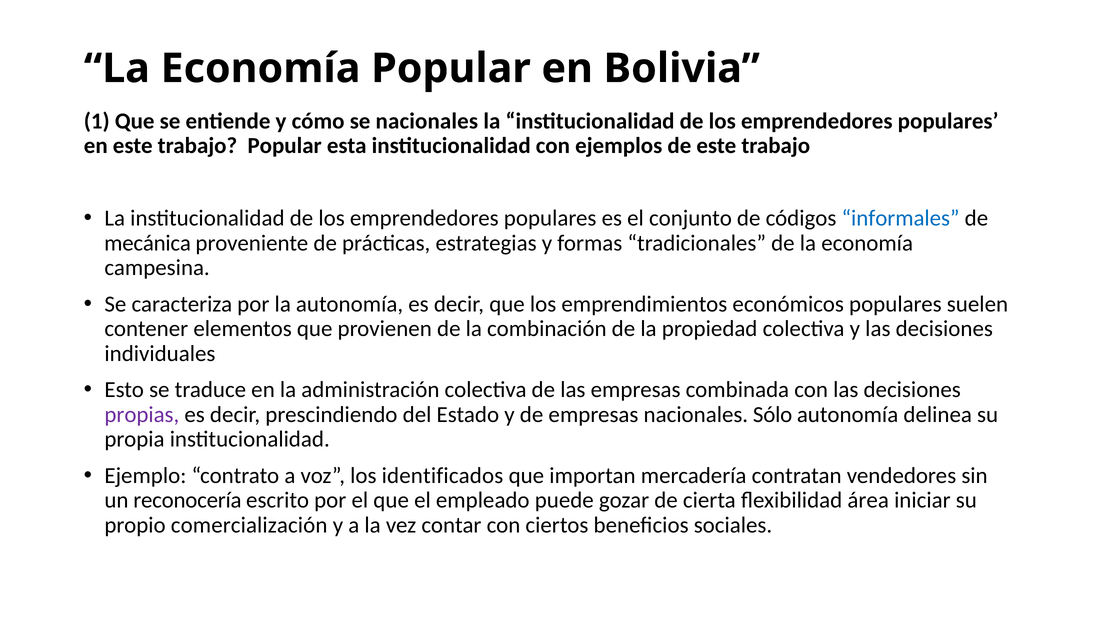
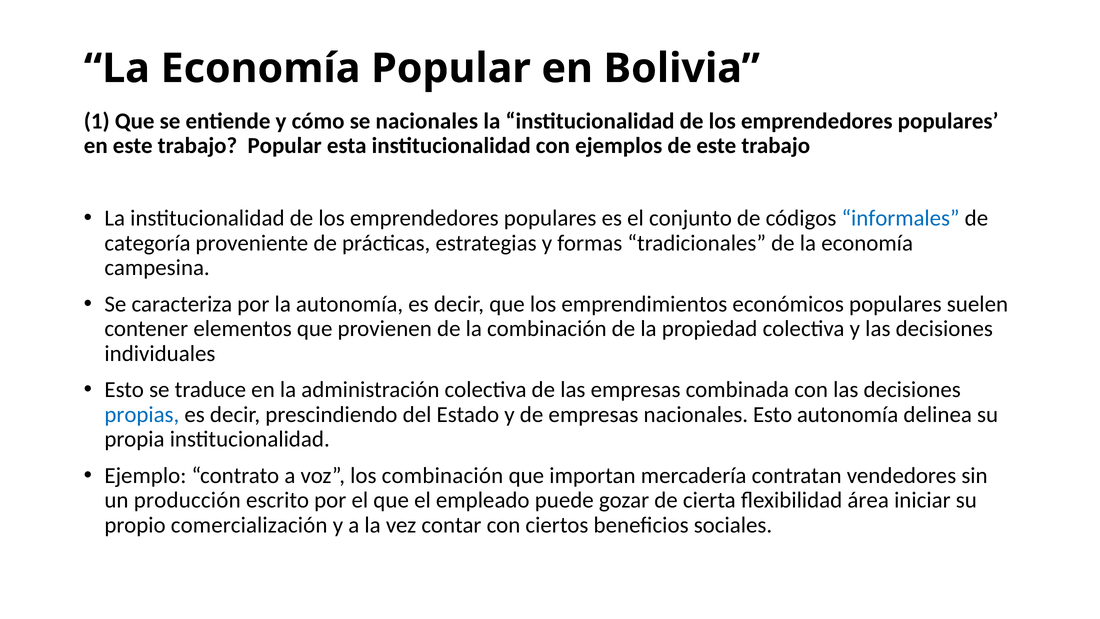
mecánica: mecánica -> categoría (147, 243)
propias colour: purple -> blue (142, 414)
nacionales Sólo: Sólo -> Esto (773, 414)
los identificados: identificados -> combinación (442, 475)
reconocería: reconocería -> producción (187, 500)
